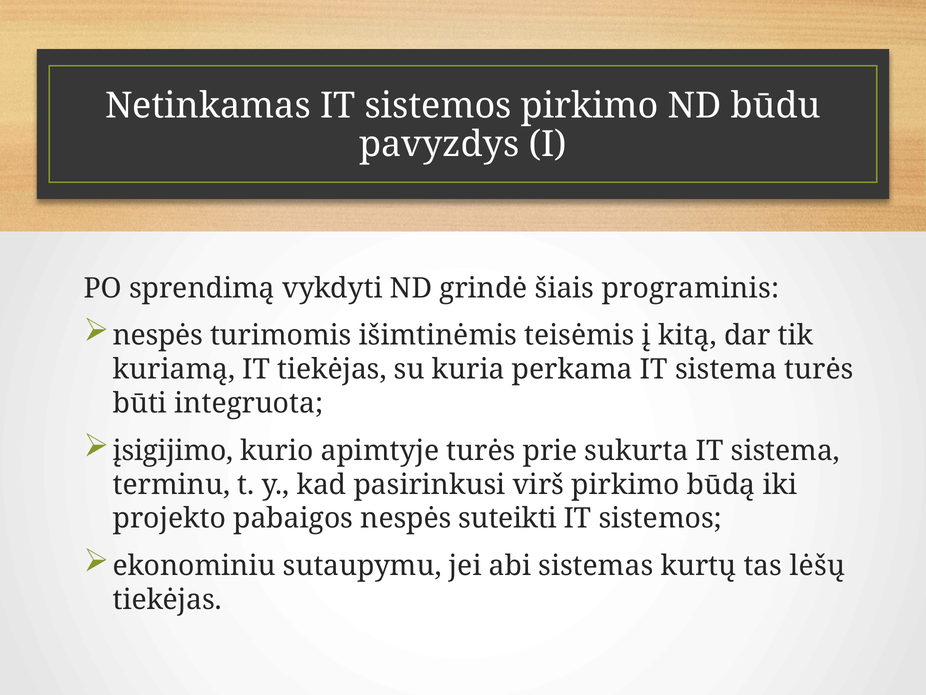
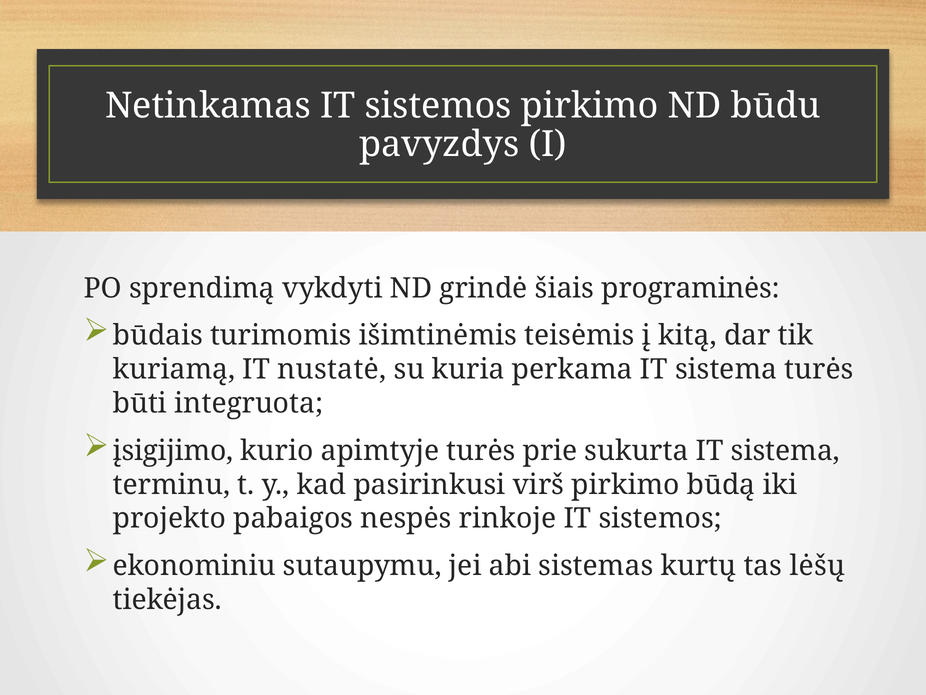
programinis: programinis -> programinės (691, 288)
nespės: nespės -> būdais (158, 335)
IT tiekėjas: tiekėjas -> nustatė (332, 369)
suteikti: suteikti -> rinkoje (507, 518)
